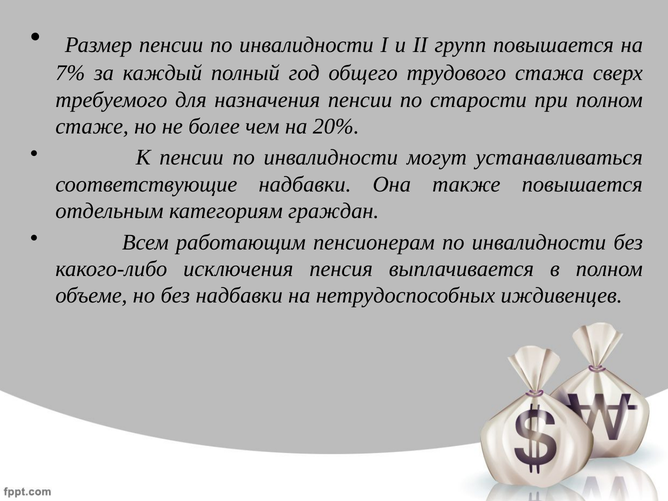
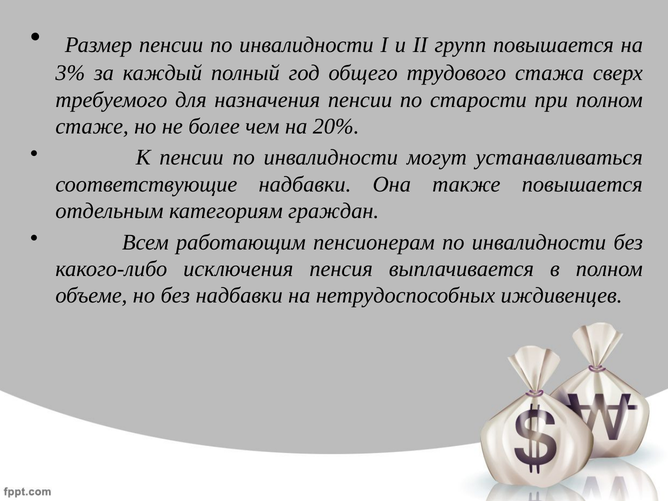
7%: 7% -> 3% (70, 73)
